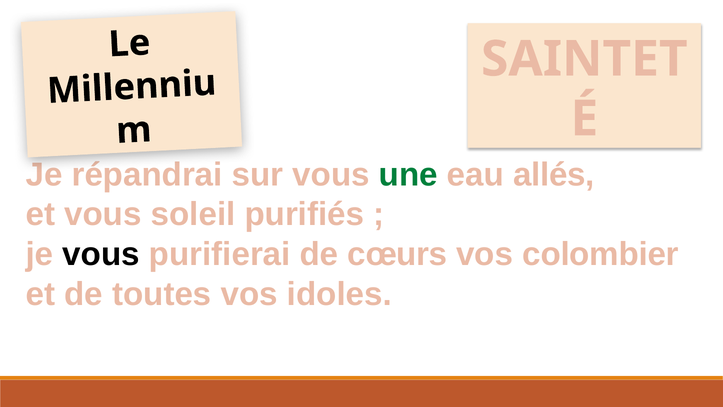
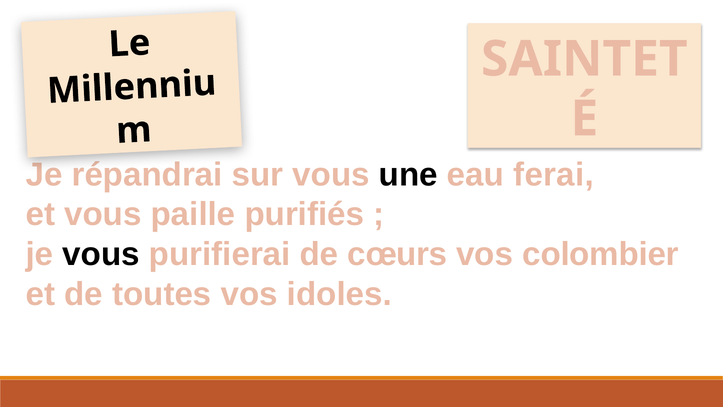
une colour: green -> black (408, 175)
allés: allés -> ferai (554, 175)
soleil: soleil -> paille (193, 214)
